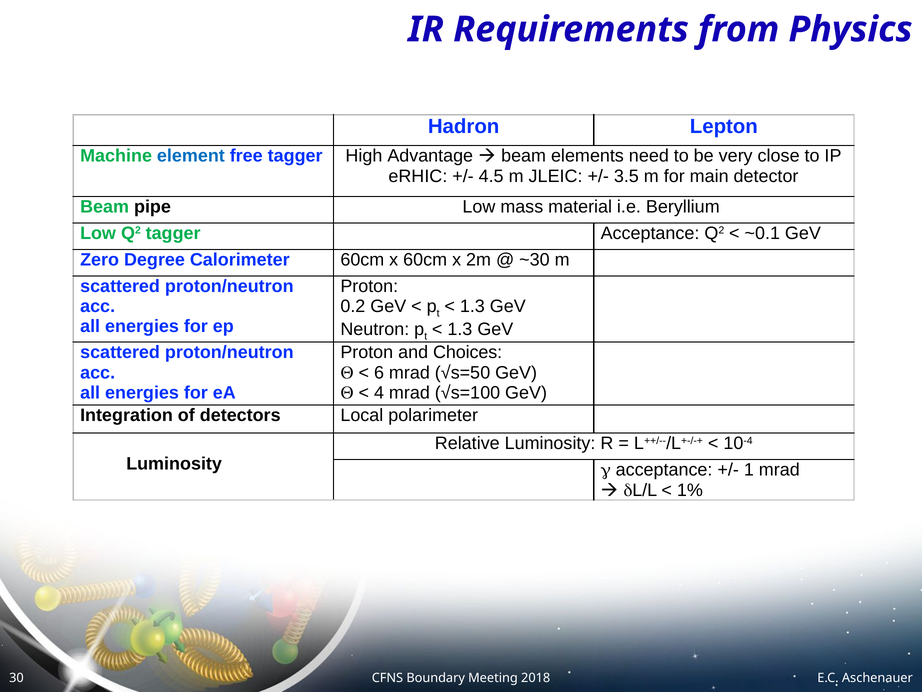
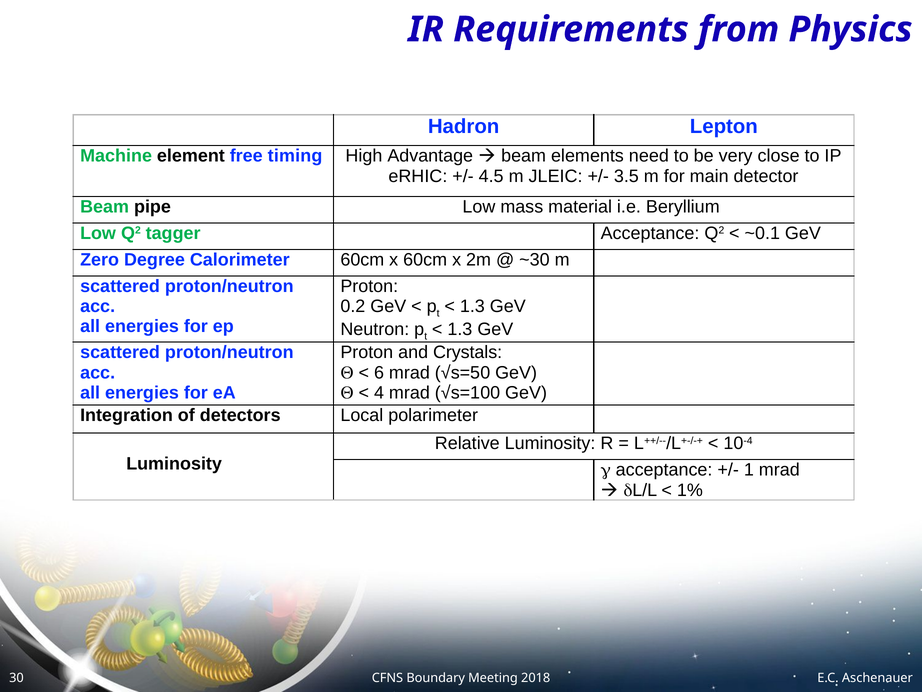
element colour: blue -> black (191, 156)
free tagger: tagger -> timing (295, 156)
Choices: Choices -> Crystals (468, 352)
